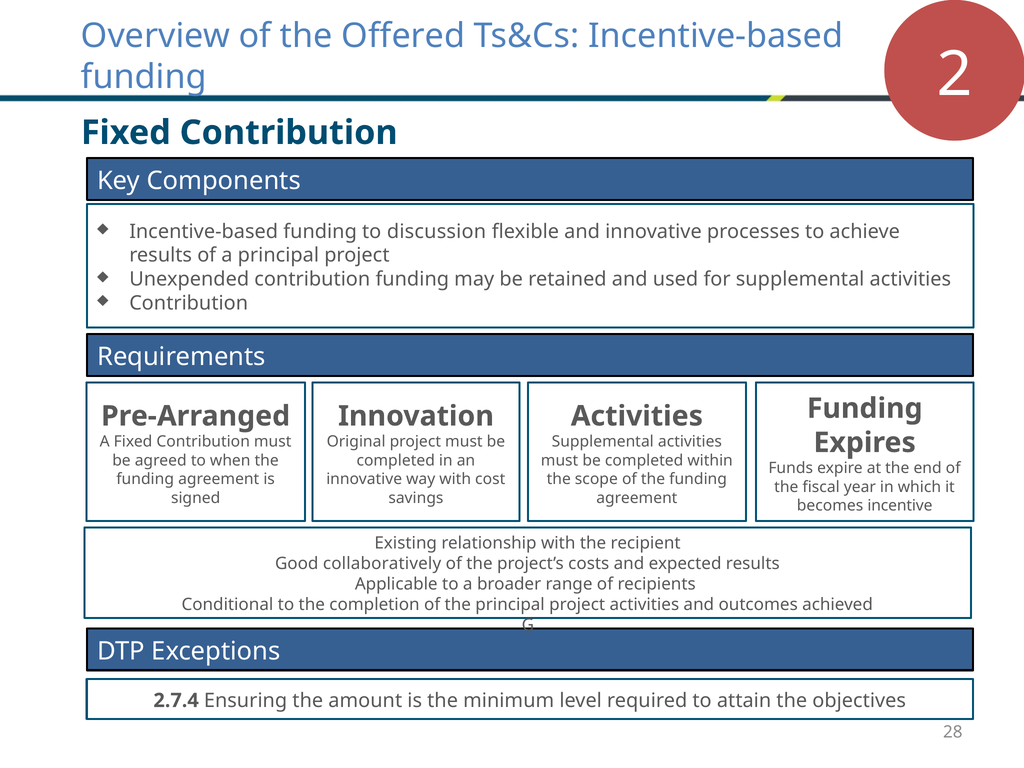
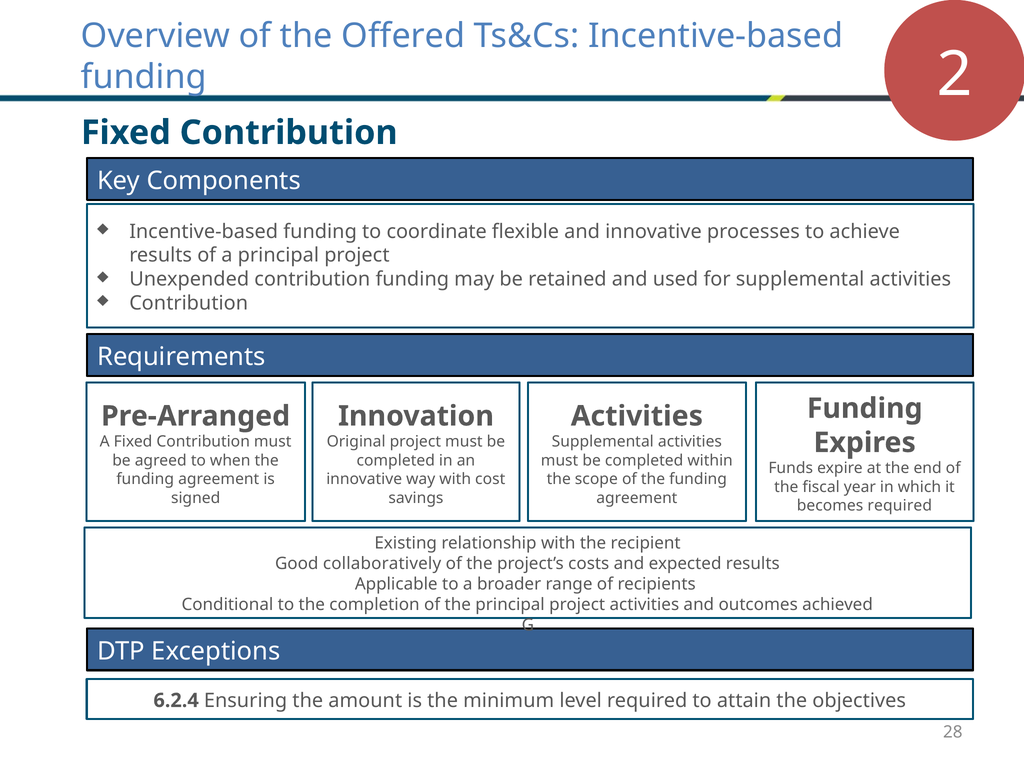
discussion: discussion -> coordinate (437, 231)
becomes incentive: incentive -> required (900, 506)
2.7.4: 2.7.4 -> 6.2.4 (176, 700)
